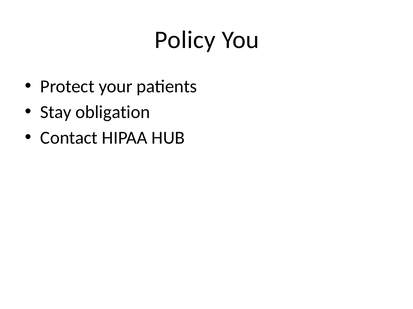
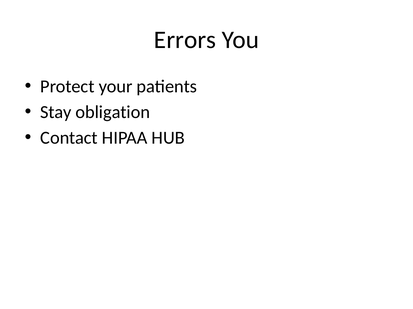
Policy: Policy -> Errors (185, 40)
